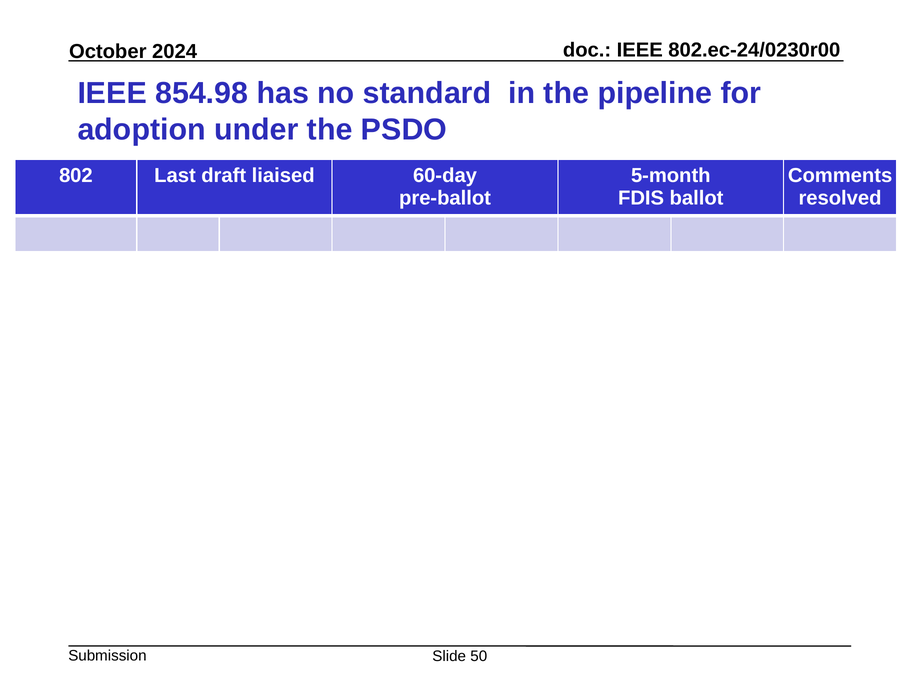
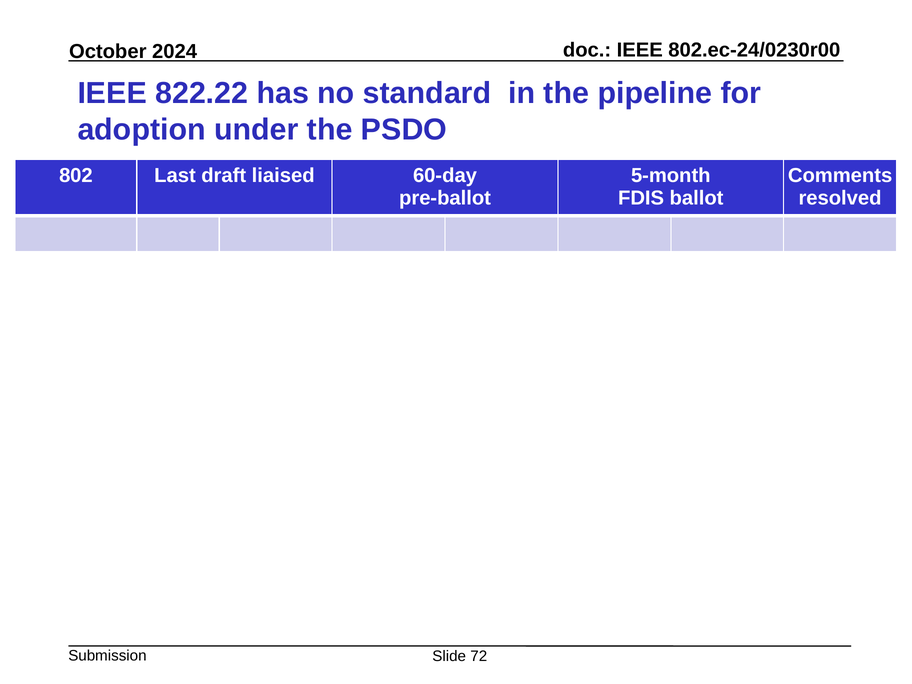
854.98: 854.98 -> 822.22 (202, 93)
50: 50 -> 72 (479, 656)
